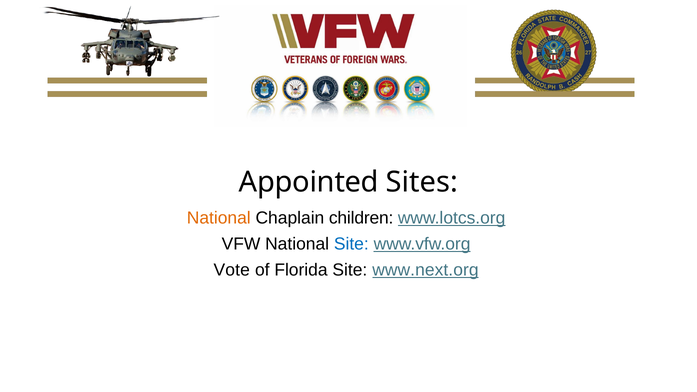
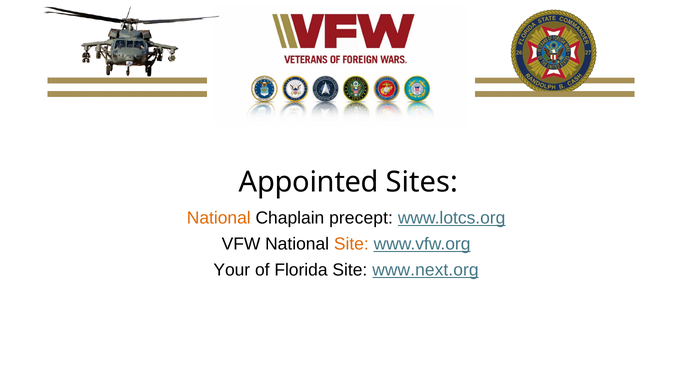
children: children -> precept (361, 218)
Site colour: blue -> orange (351, 244)
Vote: Vote -> Your (232, 270)
